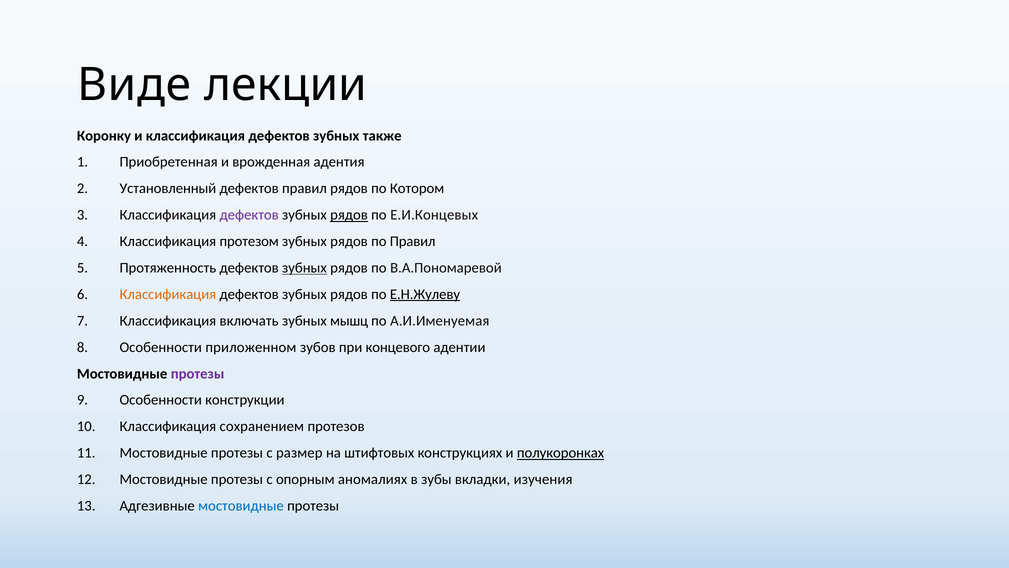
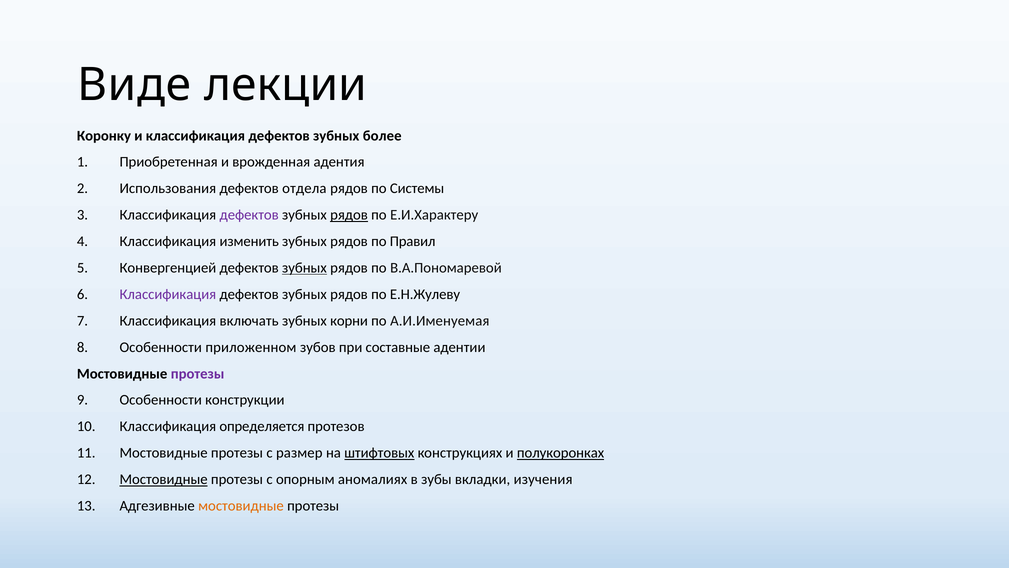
также: также -> более (382, 136)
Установленный: Установленный -> Использования (168, 188)
дефектов правил: правил -> отдела (304, 188)
Котором: Котором -> Системы (417, 188)
Е.И.Концевых: Е.И.Концевых -> Е.И.Характеру (434, 215)
протезом: протезом -> изменить (249, 241)
Протяженность: Протяженность -> Конвергенцией (168, 268)
Классификация colour: orange -> purple (168, 294)
Е.Н.Жулеву underline: present -> none (425, 294)
мышц: мышц -> корни (349, 321)
концевого: концевого -> составные (398, 347)
сохранением: сохранением -> определяется (262, 426)
штифтовых underline: none -> present (379, 453)
Мостовидные underline: none -> present (164, 479)
мостовидные colour: blue -> orange (241, 506)
